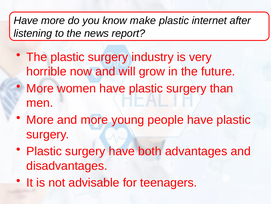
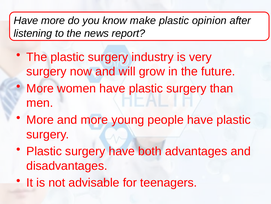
internet: internet -> opinion (209, 21)
horrible: horrible -> surgery (46, 71)
